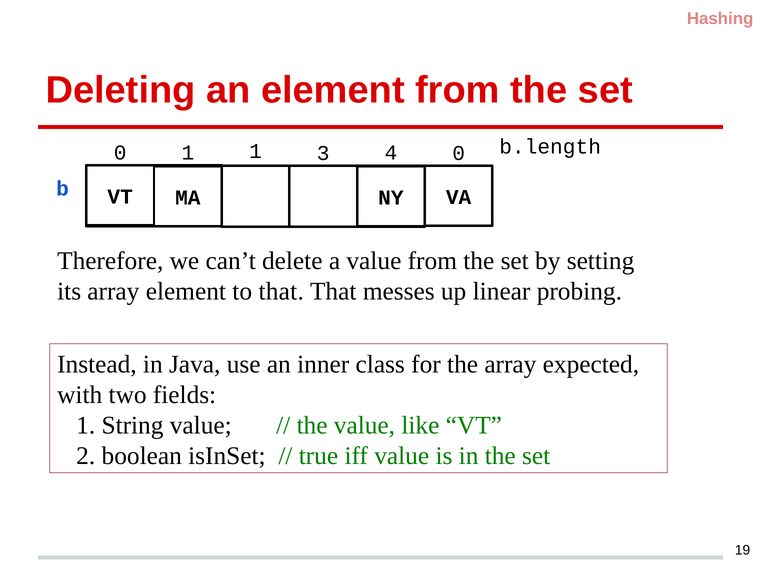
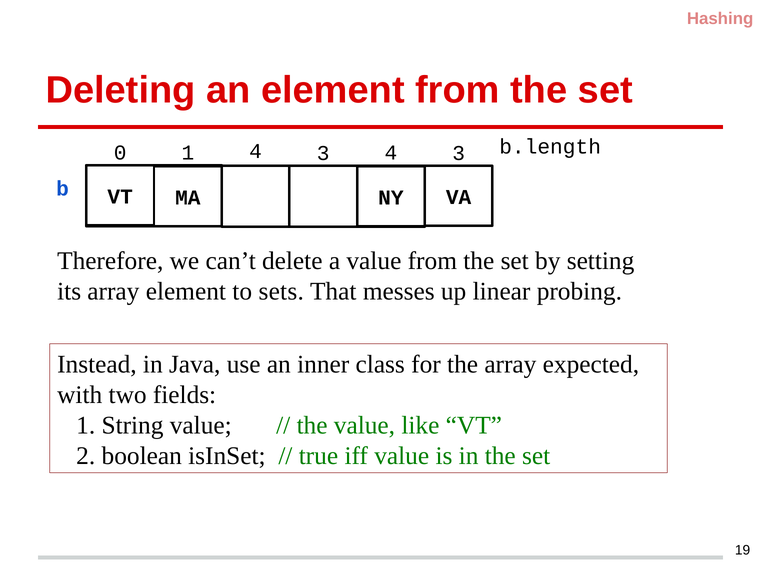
1 1: 1 -> 4 (256, 151)
3 4 0: 0 -> 3 (459, 153)
to that: that -> sets (281, 291)
